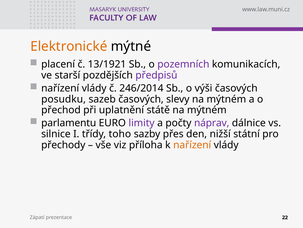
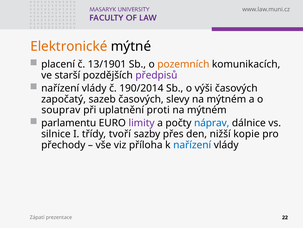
13/1921: 13/1921 -> 13/1901 (107, 64)
pozemních colour: purple -> orange (183, 64)
246/2014: 246/2014 -> 190/2014 (141, 88)
posudku: posudku -> započatý (64, 99)
přechod: přechod -> souprav (61, 110)
státě: státě -> proti (158, 110)
náprav colour: purple -> blue (212, 123)
toho: toho -> tvoří (120, 134)
státní: státní -> kopie (246, 134)
nařízení colour: orange -> blue (192, 145)
